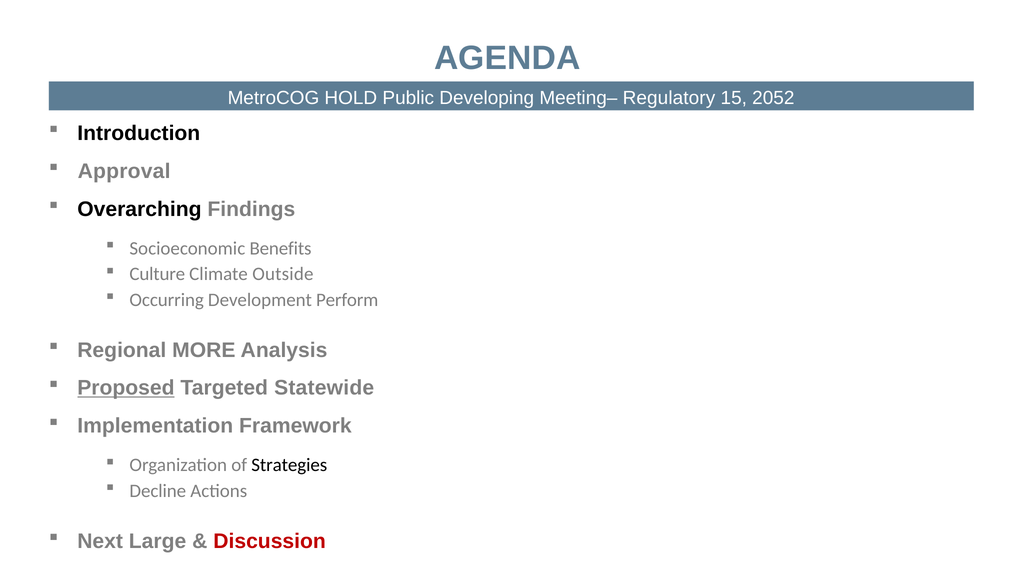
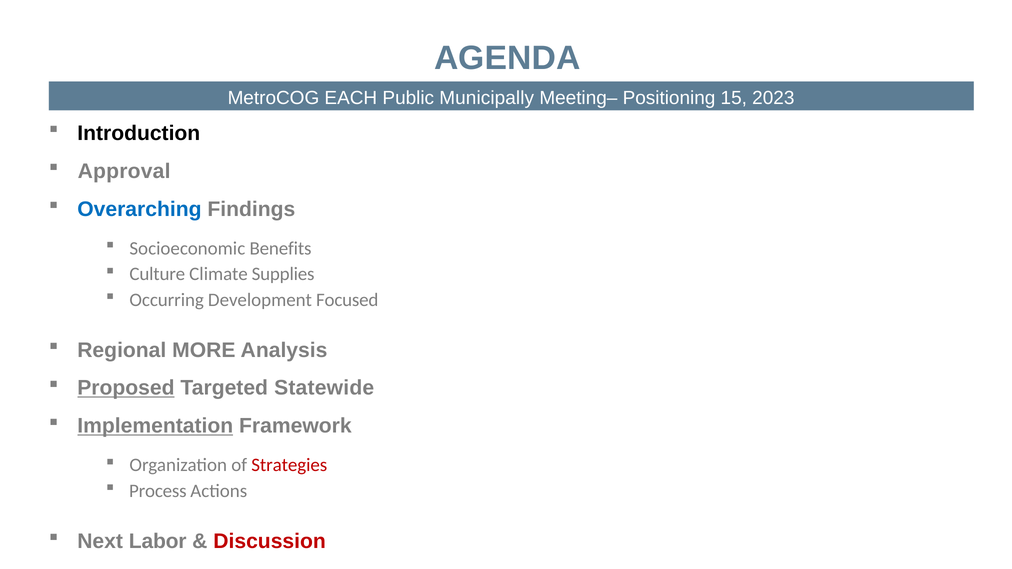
HOLD: HOLD -> EACH (351, 98)
Developing: Developing -> Municipally (487, 98)
Regulatory: Regulatory -> Positioning (669, 98)
2052: 2052 -> 2023 (773, 98)
Overarching colour: black -> blue (139, 209)
Outside: Outside -> Supplies (283, 274)
Perform: Perform -> Focused (347, 300)
Implementation underline: none -> present (155, 426)
Strategies colour: black -> red (289, 465)
Decline: Decline -> Process (158, 491)
Large: Large -> Labor (158, 541)
